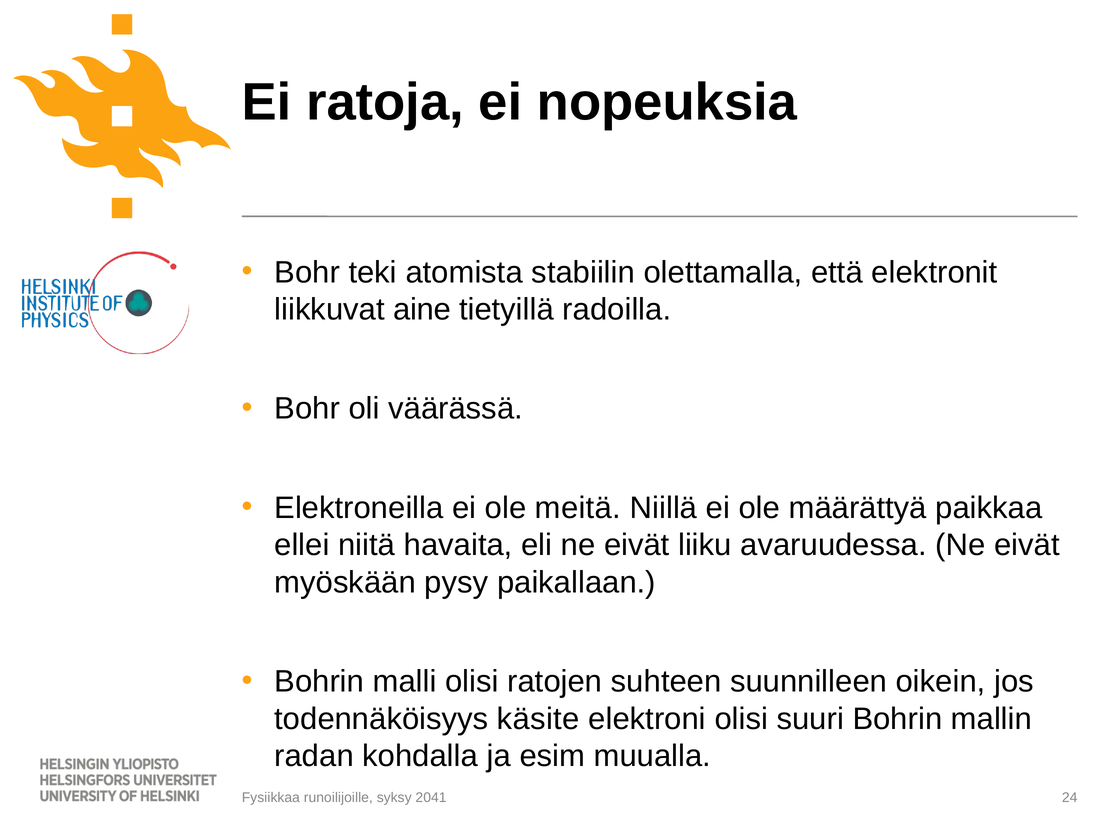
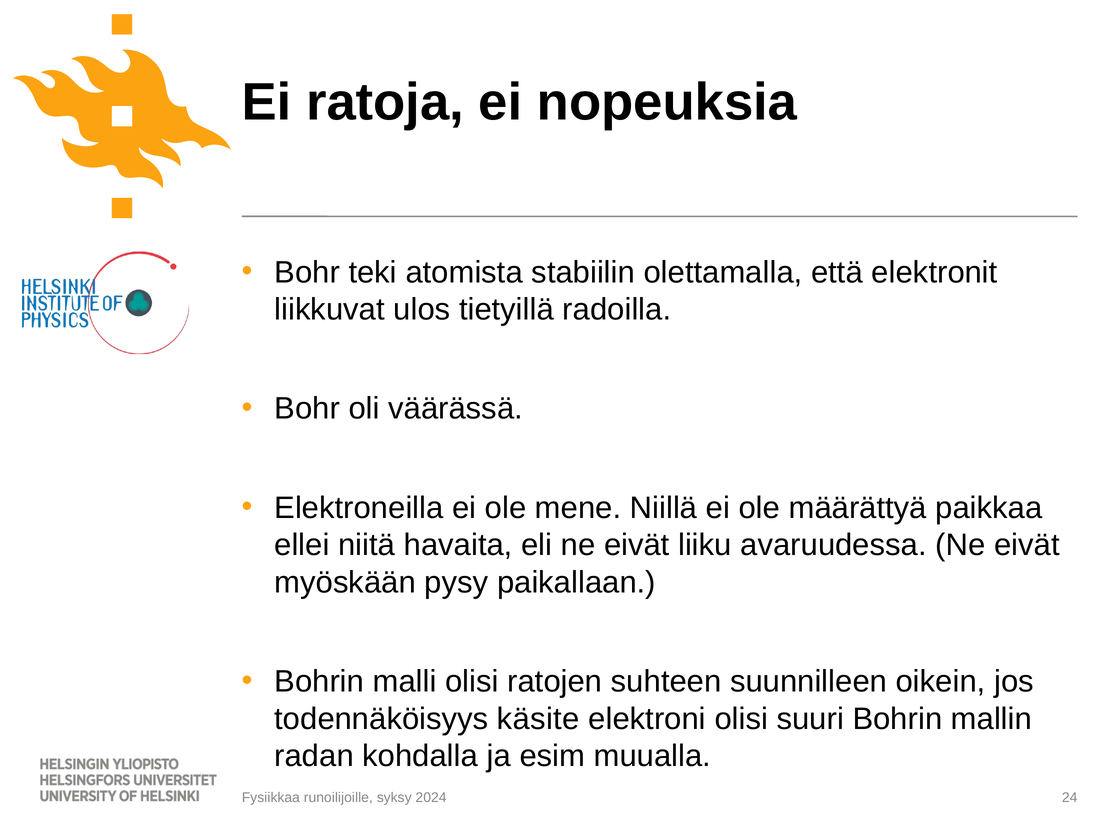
aine: aine -> ulos (422, 310)
meitä: meitä -> mene (578, 508)
2041: 2041 -> 2024 (431, 798)
